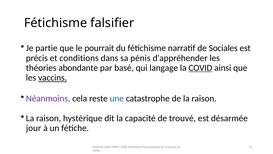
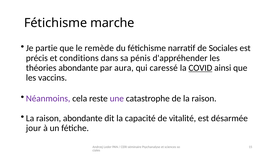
falsifier: falsifier -> marche (112, 23)
pourrait: pourrait -> remède (99, 48)
basé: basé -> aura (124, 68)
langage: langage -> caressé (164, 68)
vaccins underline: present -> none (53, 78)
une colour: blue -> purple (117, 98)
raison hystérique: hystérique -> abondante (83, 118)
trouvé: trouvé -> vitalité (183, 118)
